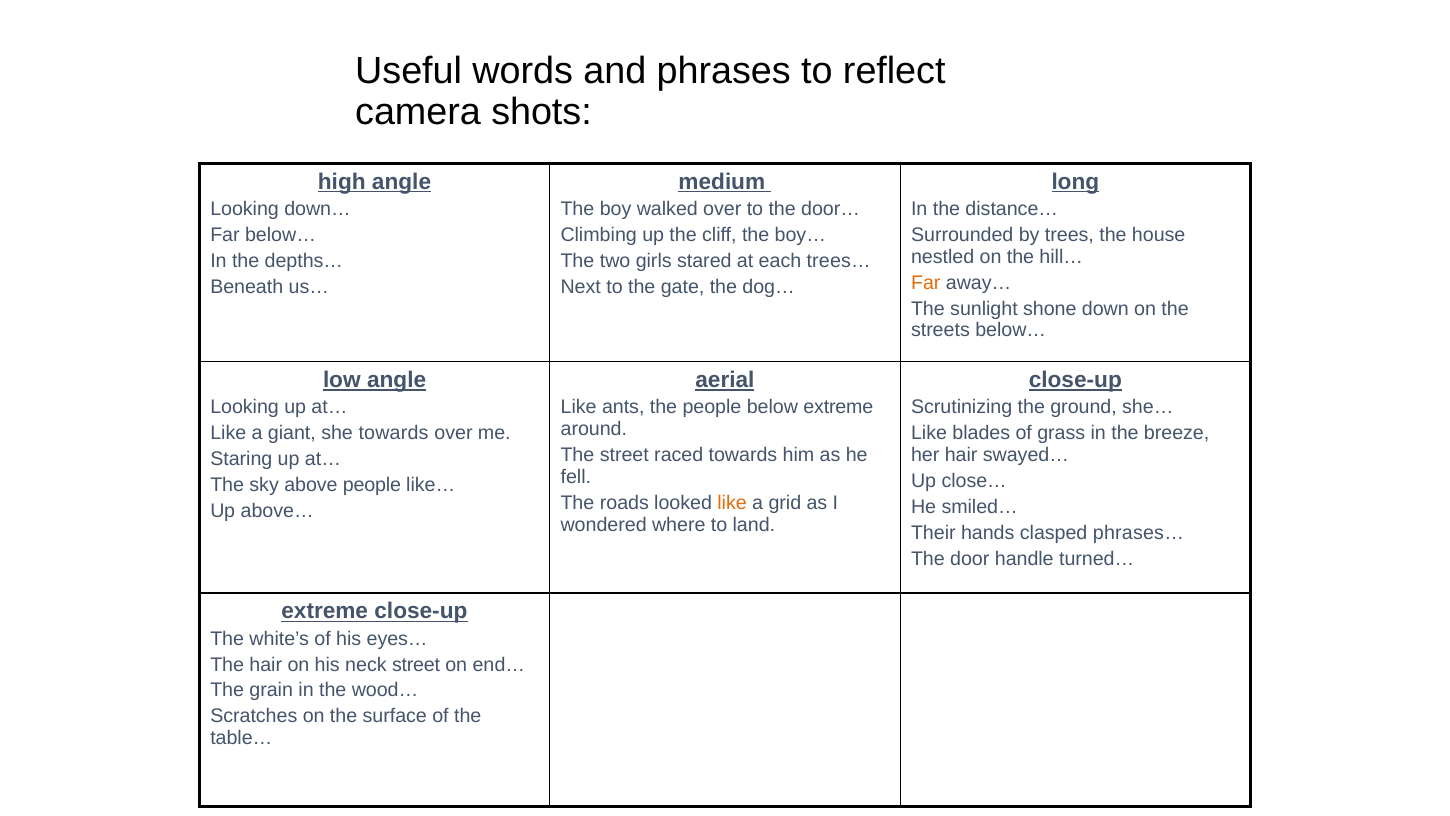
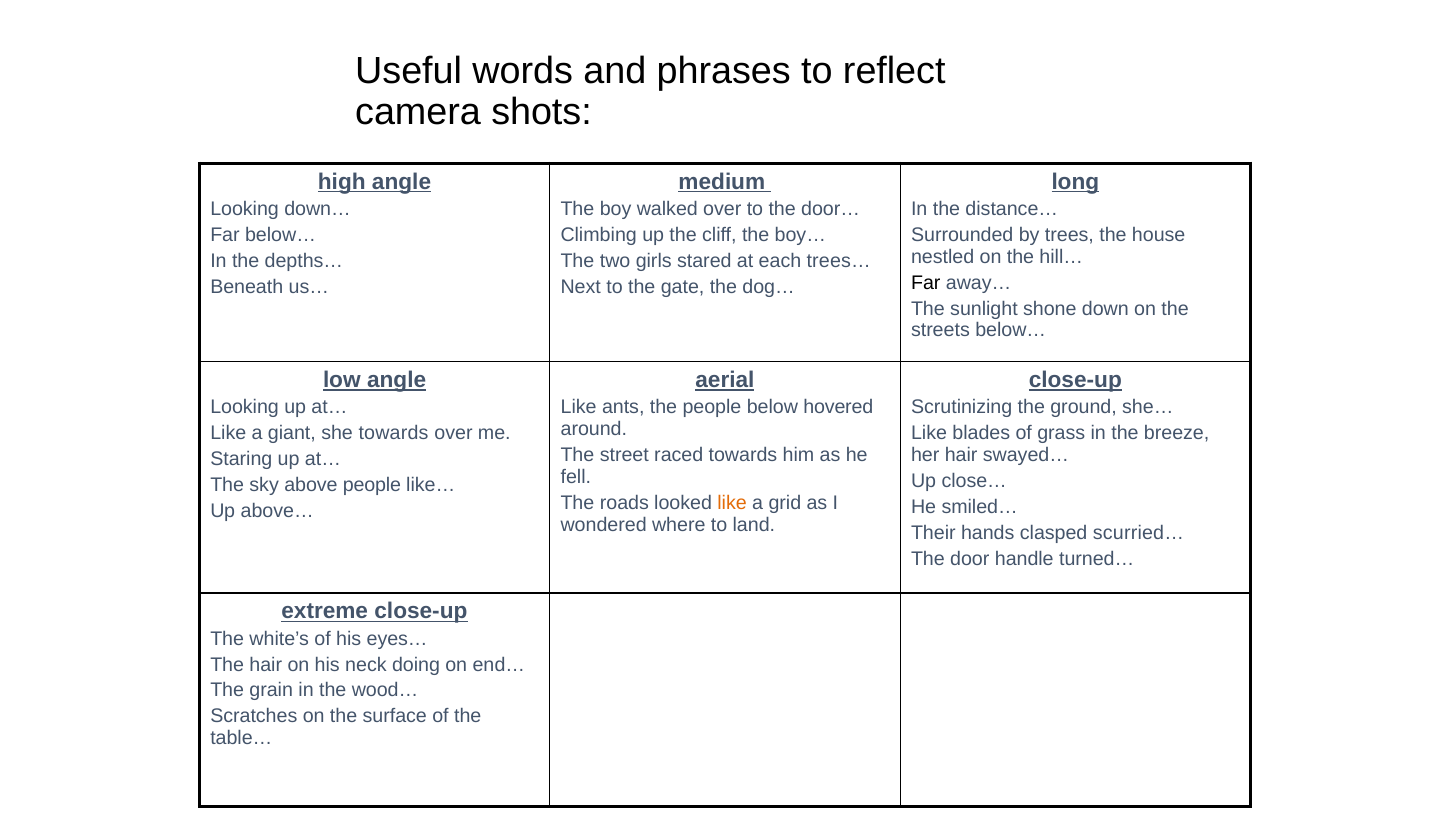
Far colour: orange -> black (926, 283)
below extreme: extreme -> hovered (838, 407)
phrases…: phrases… -> scurried… (1138, 533)
neck street: street -> doing (416, 664)
